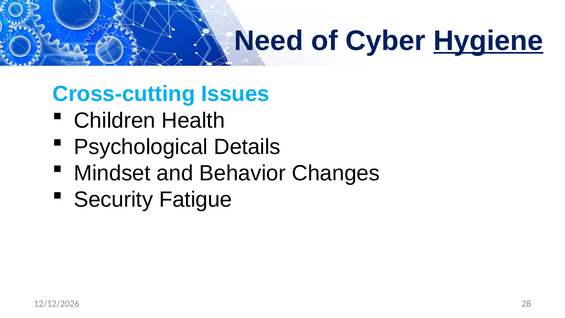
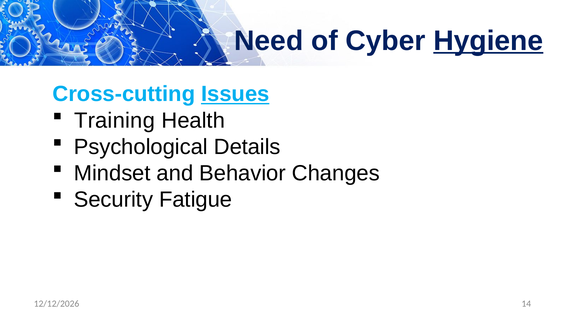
Issues underline: none -> present (235, 94)
Children: Children -> Training (115, 120)
28: 28 -> 14 (526, 304)
